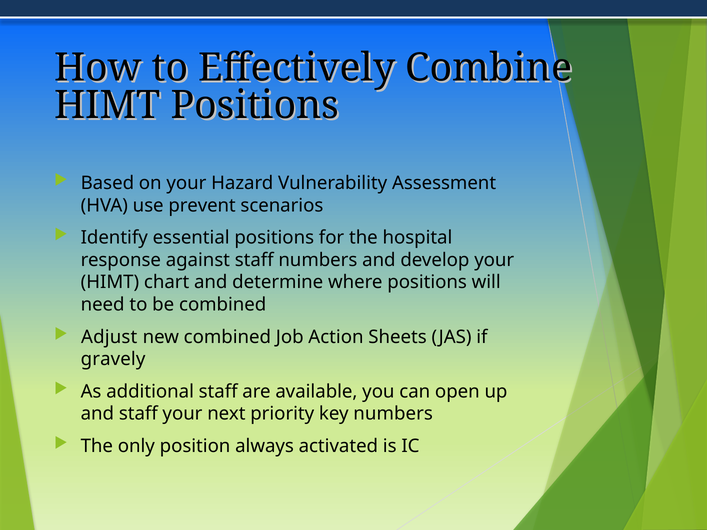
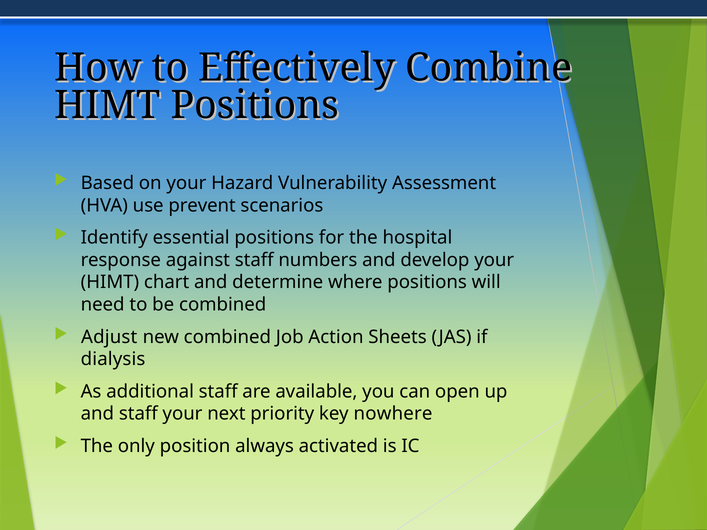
gravely: gravely -> dialysis (113, 359)
key numbers: numbers -> nowhere (393, 414)
